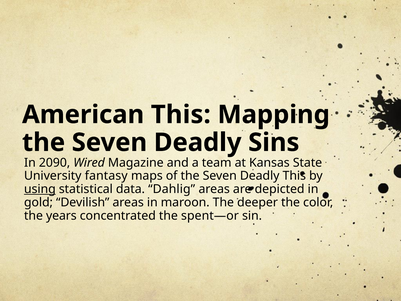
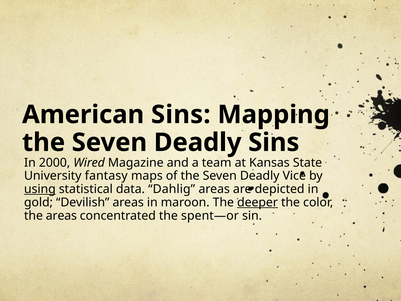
American This: This -> Sins (181, 115)
2090: 2090 -> 2000 (55, 163)
Deadly This: This -> Vice (294, 176)
deeper underline: none -> present (258, 202)
the years: years -> areas (61, 215)
